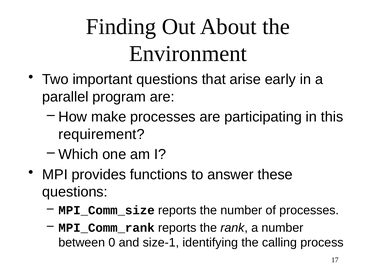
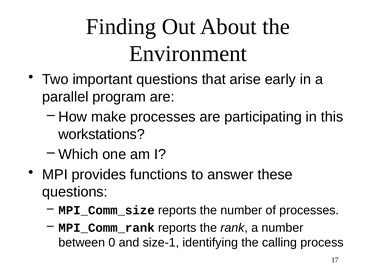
requirement: requirement -> workstations (102, 134)
